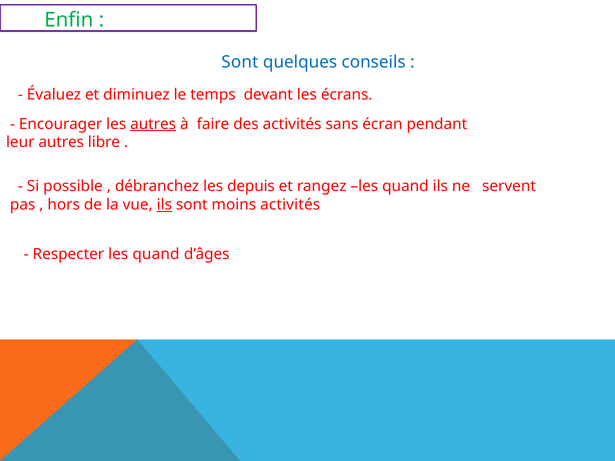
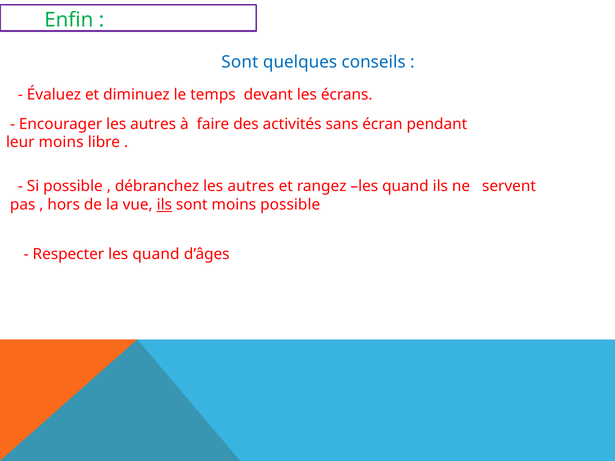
autres underline: present -> none (153, 124)
leur autres: autres -> moins (61, 142)
débranchez les depuis: depuis -> autres (251, 187)
moins activités: activités -> possible (290, 205)
